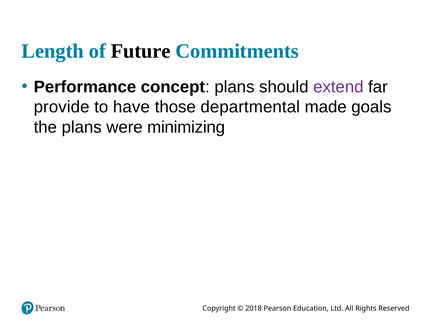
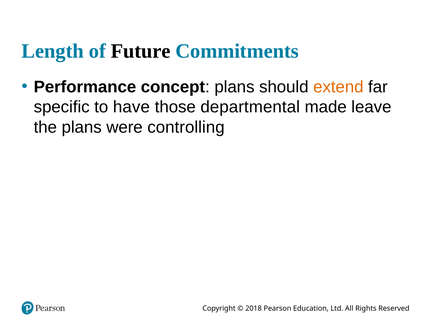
extend colour: purple -> orange (338, 87)
provide: provide -> specific (62, 107)
goals: goals -> leave (371, 107)
minimizing: minimizing -> controlling (186, 127)
